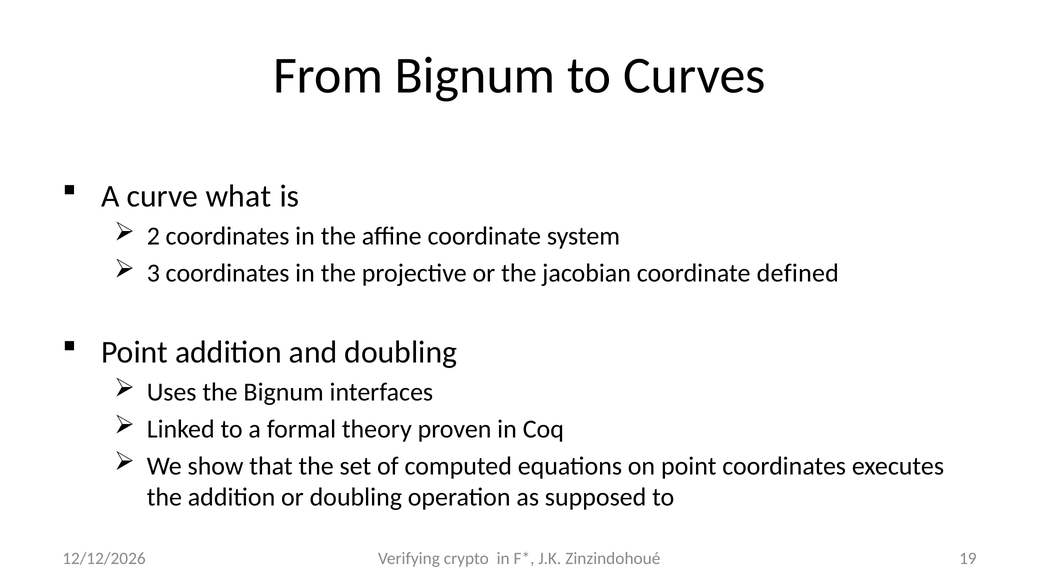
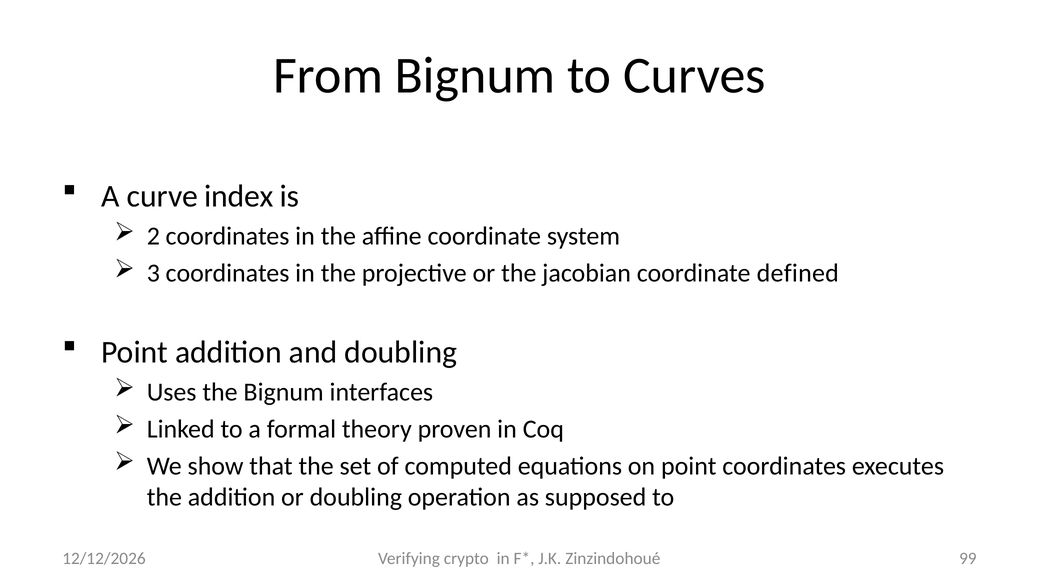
what: what -> index (239, 196)
19: 19 -> 99 (968, 558)
